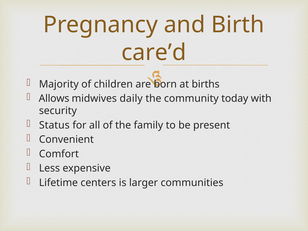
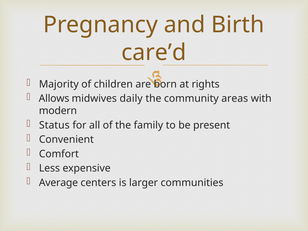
births: births -> rights (206, 84)
today: today -> areas (235, 99)
security: security -> modern (58, 111)
Lifetime: Lifetime -> Average (58, 183)
